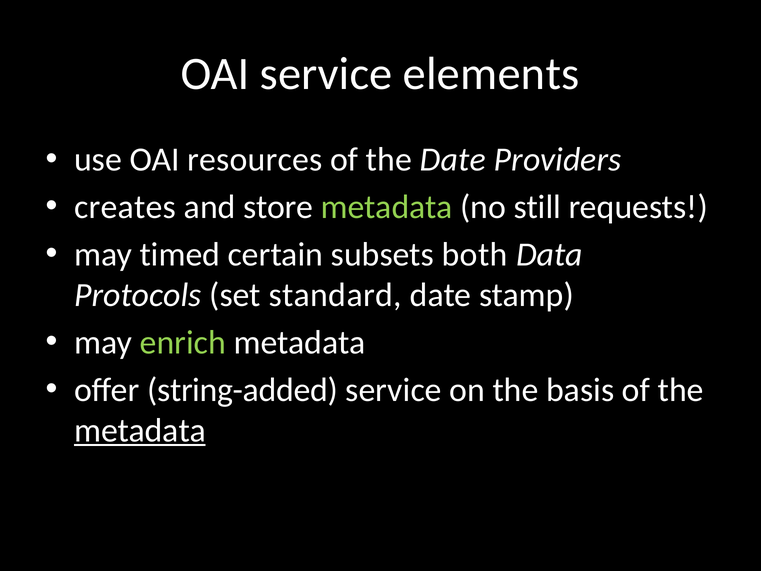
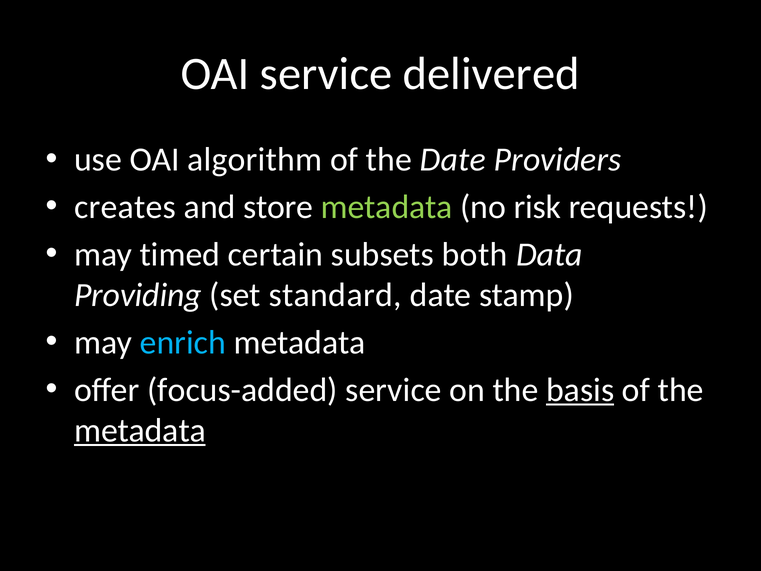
elements: elements -> delivered (491, 74)
resources: resources -> algorithm (255, 160)
still: still -> risk (537, 207)
Protocols: Protocols -> Providing (138, 295)
enrich colour: light green -> light blue (183, 342)
string-added: string-added -> focus-added (242, 390)
basis underline: none -> present (580, 390)
